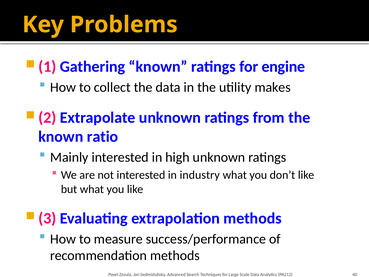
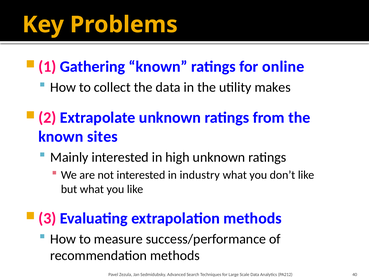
engine: engine -> online (283, 67)
ratio: ratio -> sites (102, 137)
